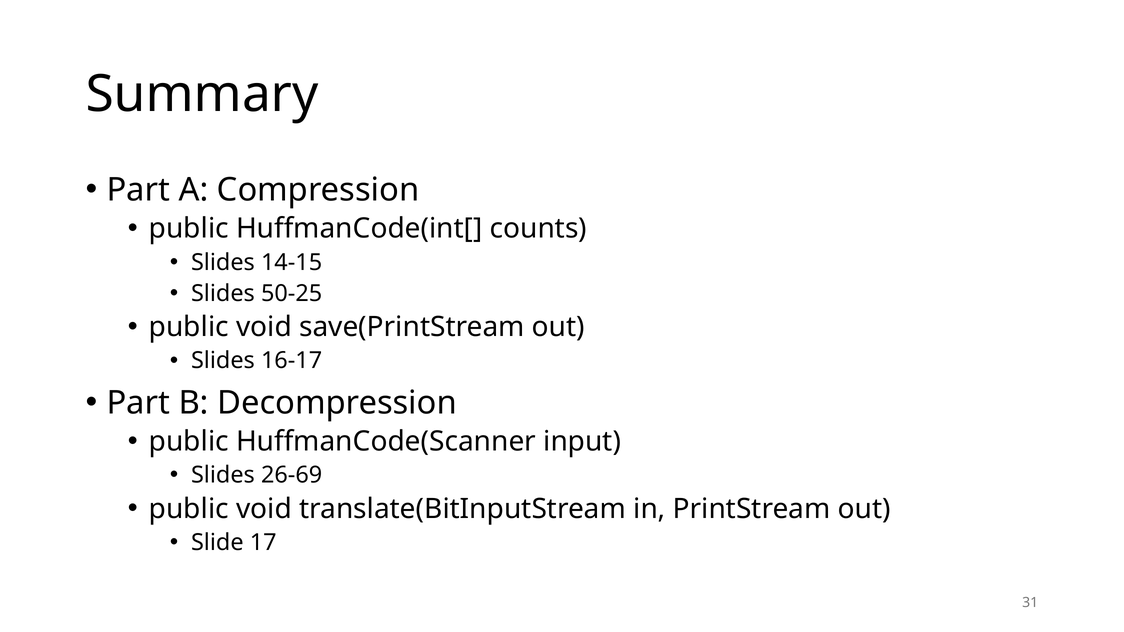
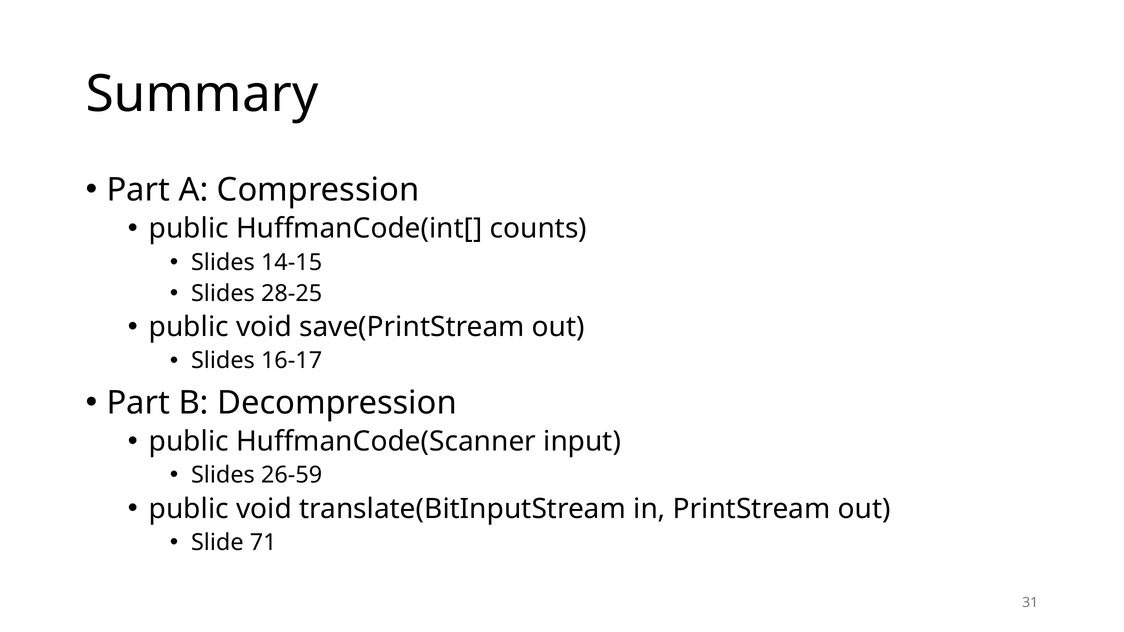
50-25: 50-25 -> 28-25 (292, 294)
26-69: 26-69 -> 26-59 (292, 475)
17: 17 -> 71 (263, 543)
